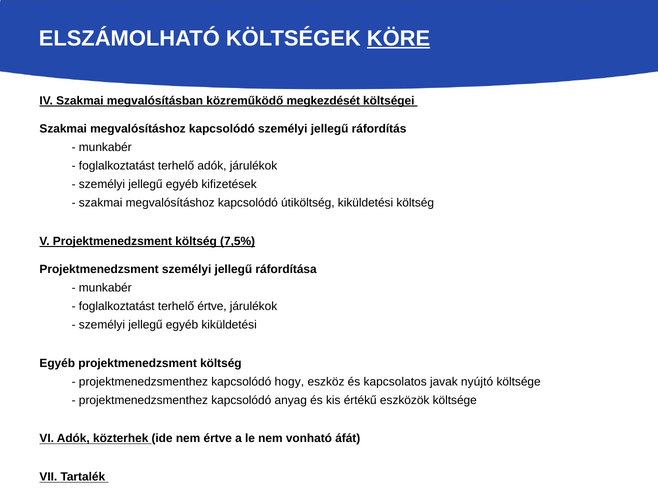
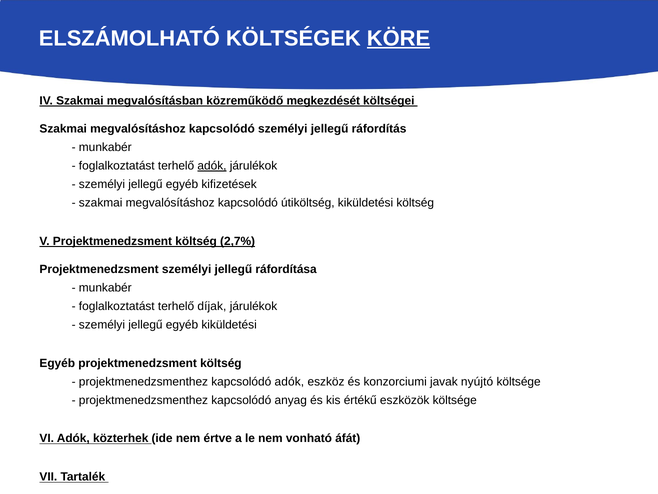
adók underline: none -> present (212, 166)
7,5%: 7,5% -> 2,7% (238, 241)
terhelő értve: értve -> díjak (212, 306)
kapcsolódó hogy: hogy -> adók (289, 381)
kapcsolatos: kapcsolatos -> konzorciumi (395, 381)
